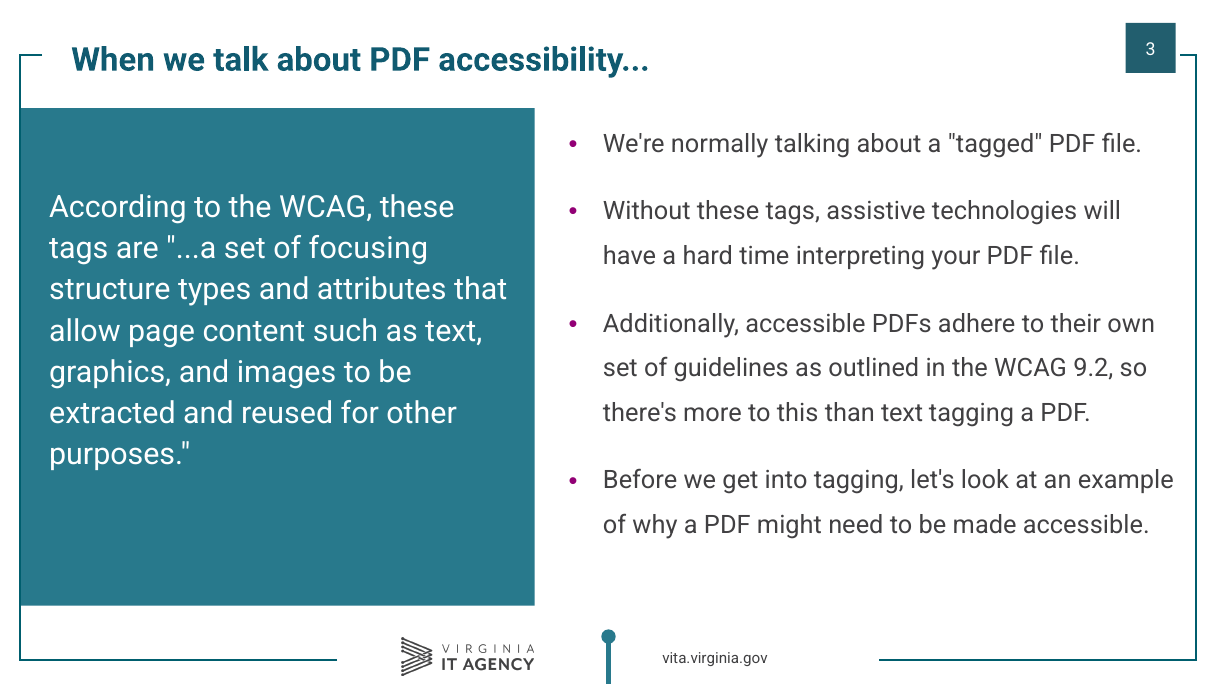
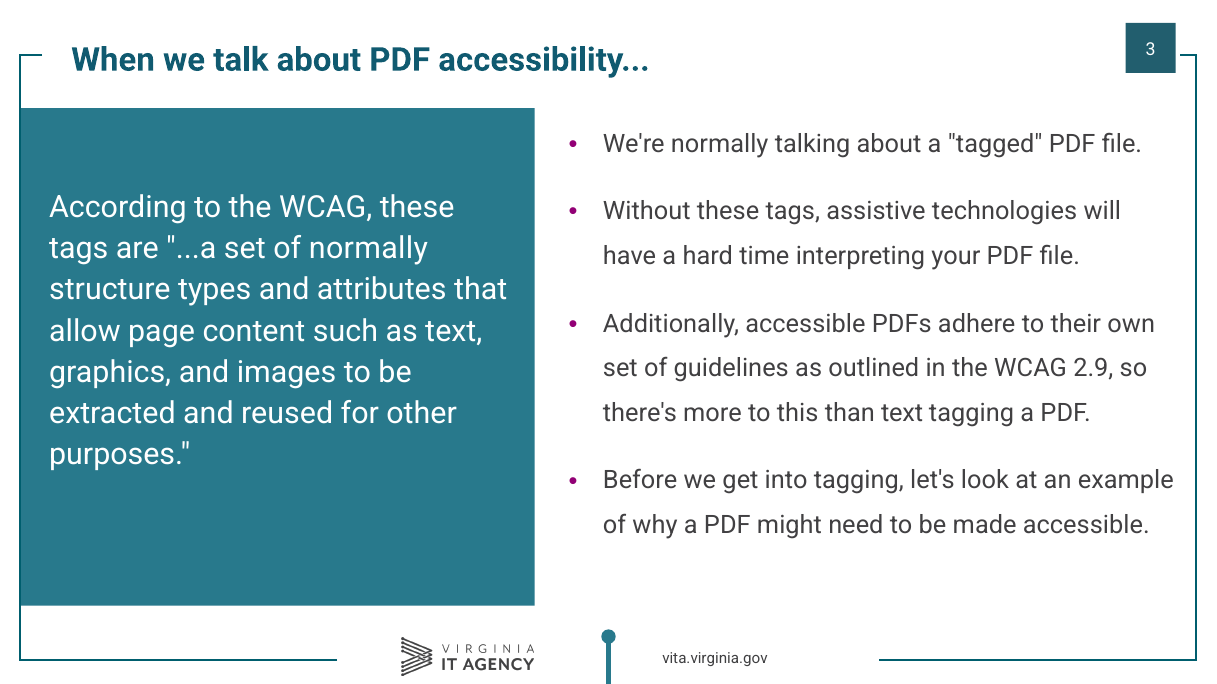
of focusing: focusing -> normally (368, 249)
9.2: 9.2 -> 2.9 (1093, 369)
